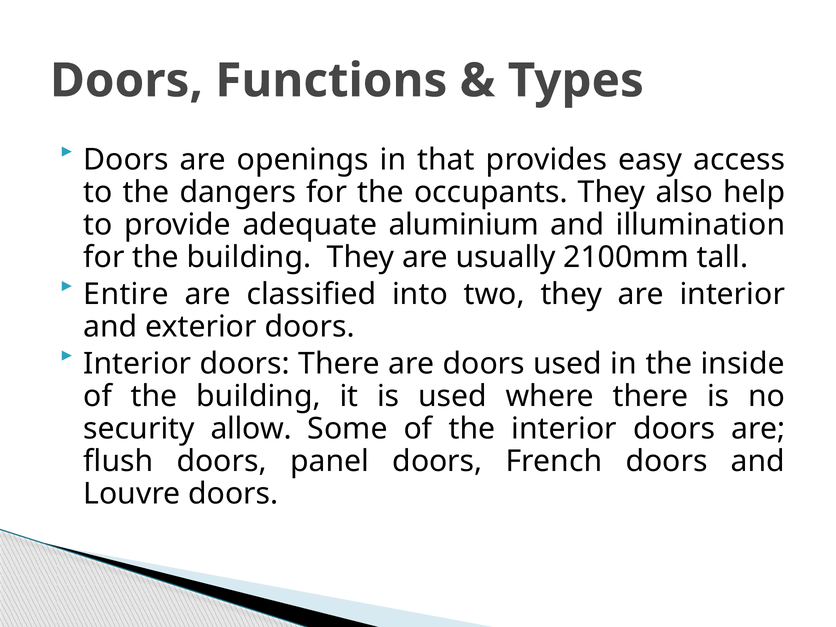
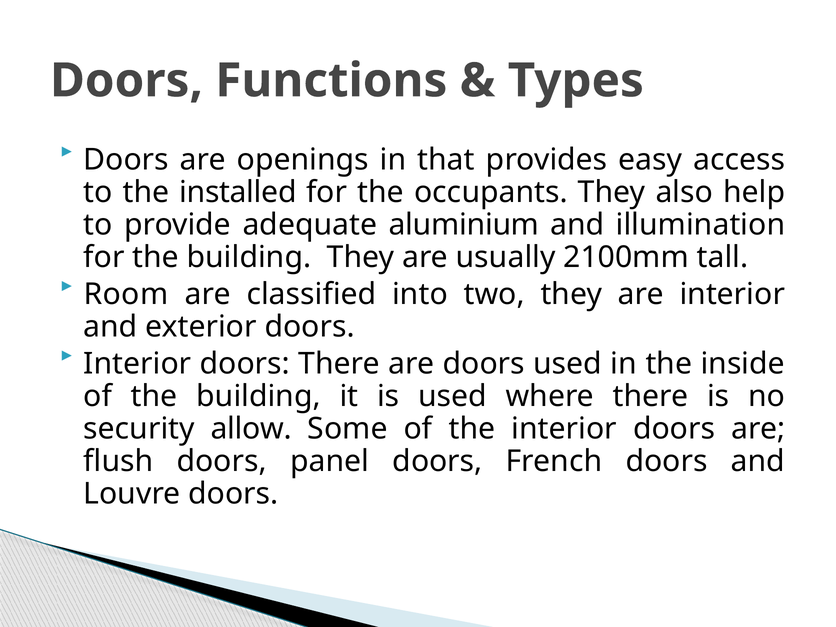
dangers: dangers -> installed (238, 192)
Entire: Entire -> Room (126, 294)
